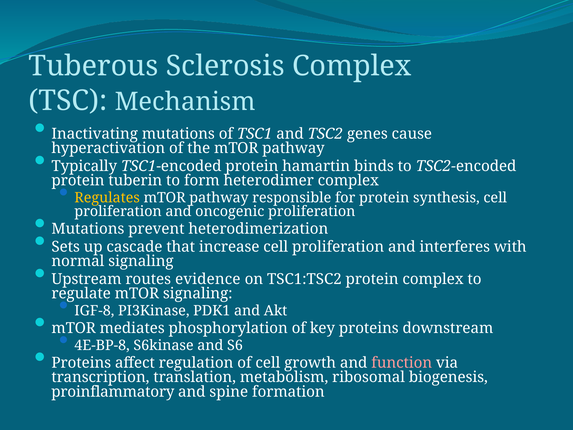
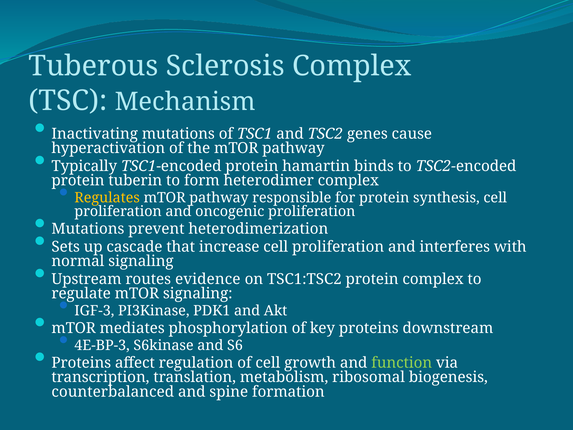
IGF-8: IGF-8 -> IGF-3 (94, 310)
4E-BP-8: 4E-BP-8 -> 4E-BP-3 (102, 345)
function colour: pink -> light green (402, 363)
proinflammatory: proinflammatory -> counterbalanced (113, 392)
